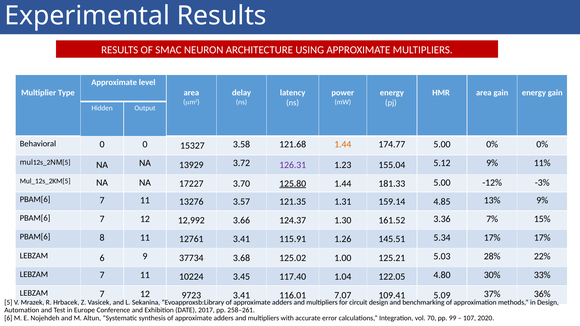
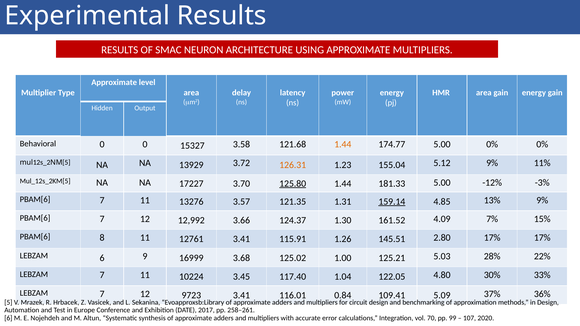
126.31 colour: purple -> orange (293, 165)
159.14 underline: none -> present (392, 202)
3.36: 3.36 -> 4.09 (442, 219)
5.34: 5.34 -> 2.80 (442, 238)
37734: 37734 -> 16999 (191, 258)
7.07: 7.07 -> 0.84 (343, 296)
